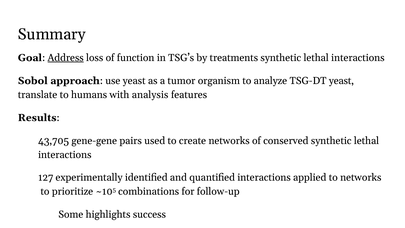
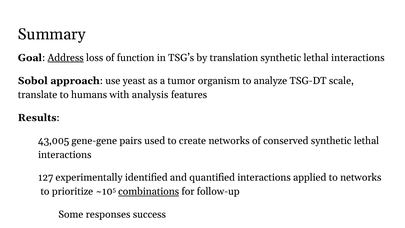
treatments: treatments -> translation (234, 58)
TSG-DT yeast: yeast -> scale (341, 81)
43,705: 43,705 -> 43,005 (54, 141)
combinations underline: none -> present (149, 191)
highlights: highlights -> responses (108, 214)
